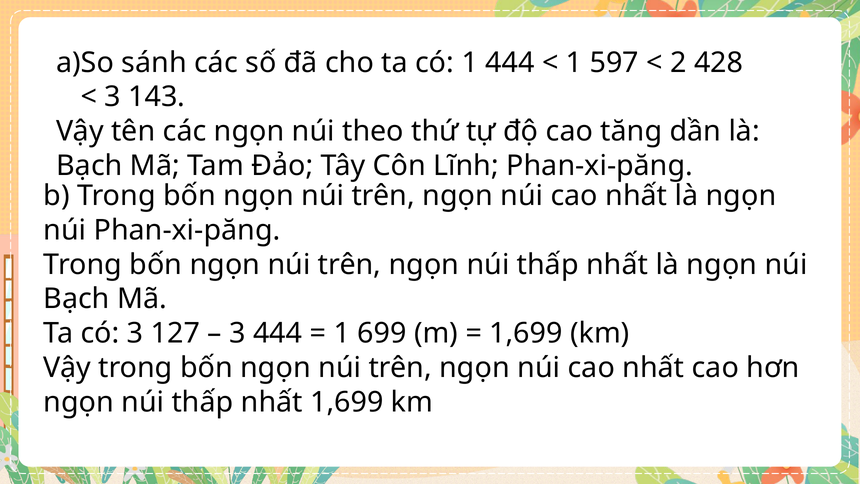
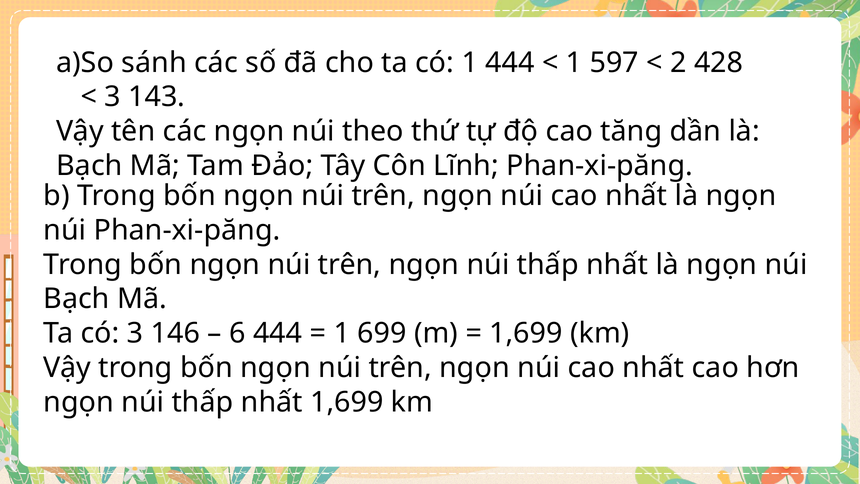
127: 127 -> 146 (175, 333)
3: 3 -> 6 (237, 333)
